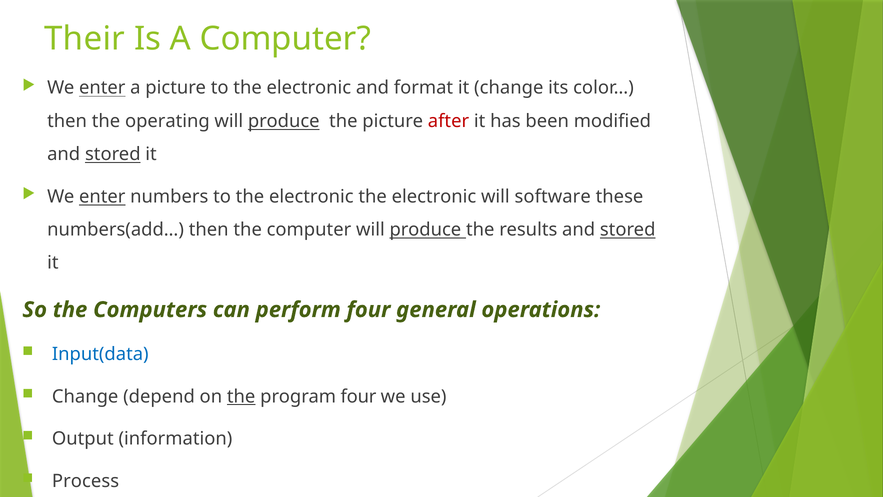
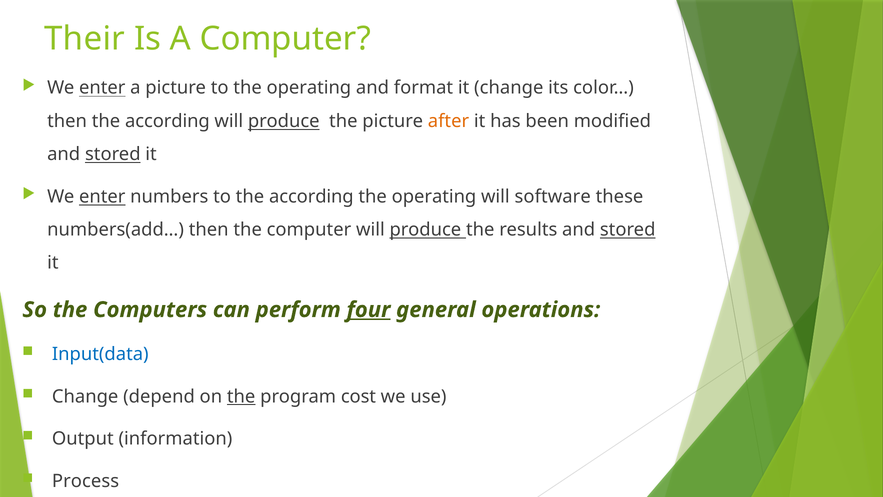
picture to the electronic: electronic -> operating (309, 88)
then the operating: operating -> according (167, 121)
after colour: red -> orange (448, 121)
numbers to the electronic: electronic -> according (311, 196)
electronic: electronic -> operating (434, 196)
four underline: none -> present (368, 310)
program four: four -> cost (358, 396)
